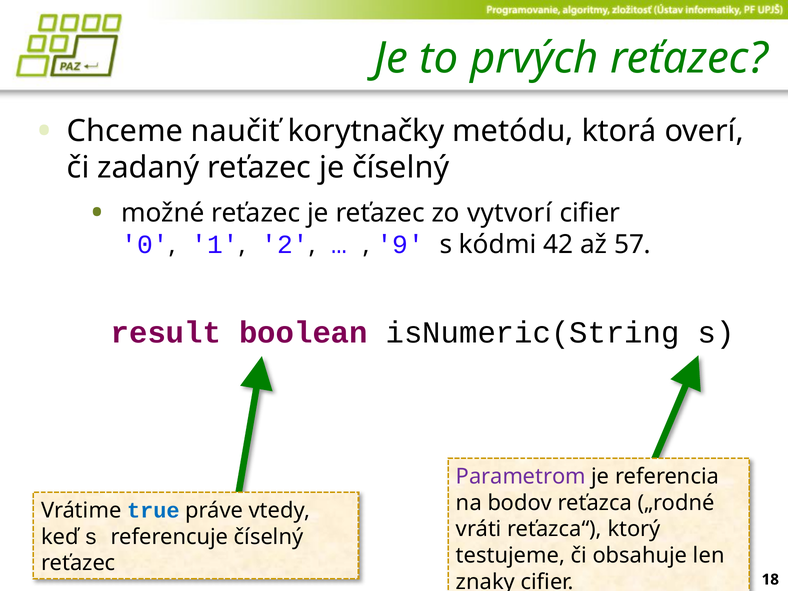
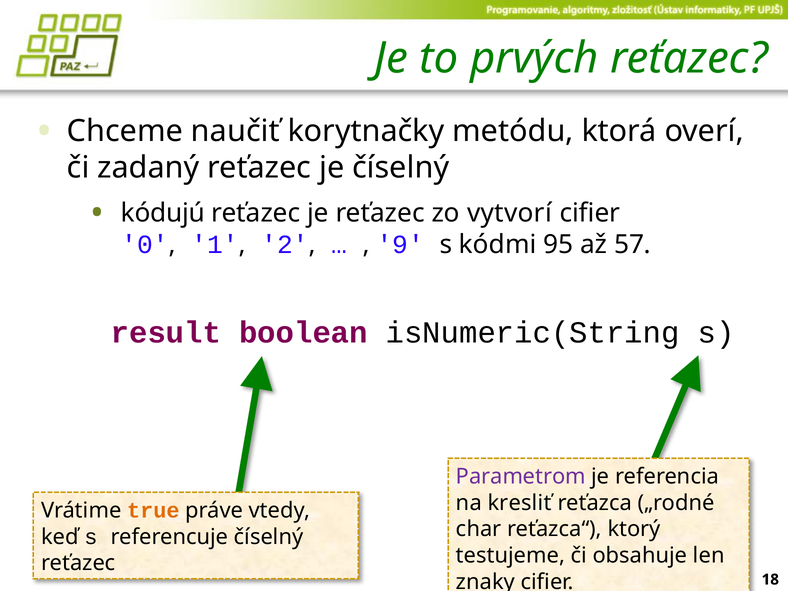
možné: možné -> kódujú (163, 213)
42: 42 -> 95 (558, 245)
bodov: bodov -> kresliť (520, 503)
true colour: blue -> orange (153, 511)
vráti: vráti -> char (479, 529)
